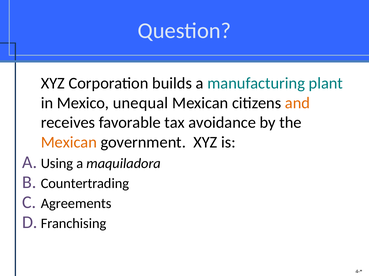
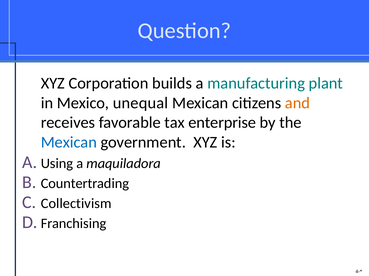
avoidance: avoidance -> enterprise (222, 123)
Mexican colour: orange -> blue (69, 143)
Agreements: Agreements -> Collectivism (76, 204)
